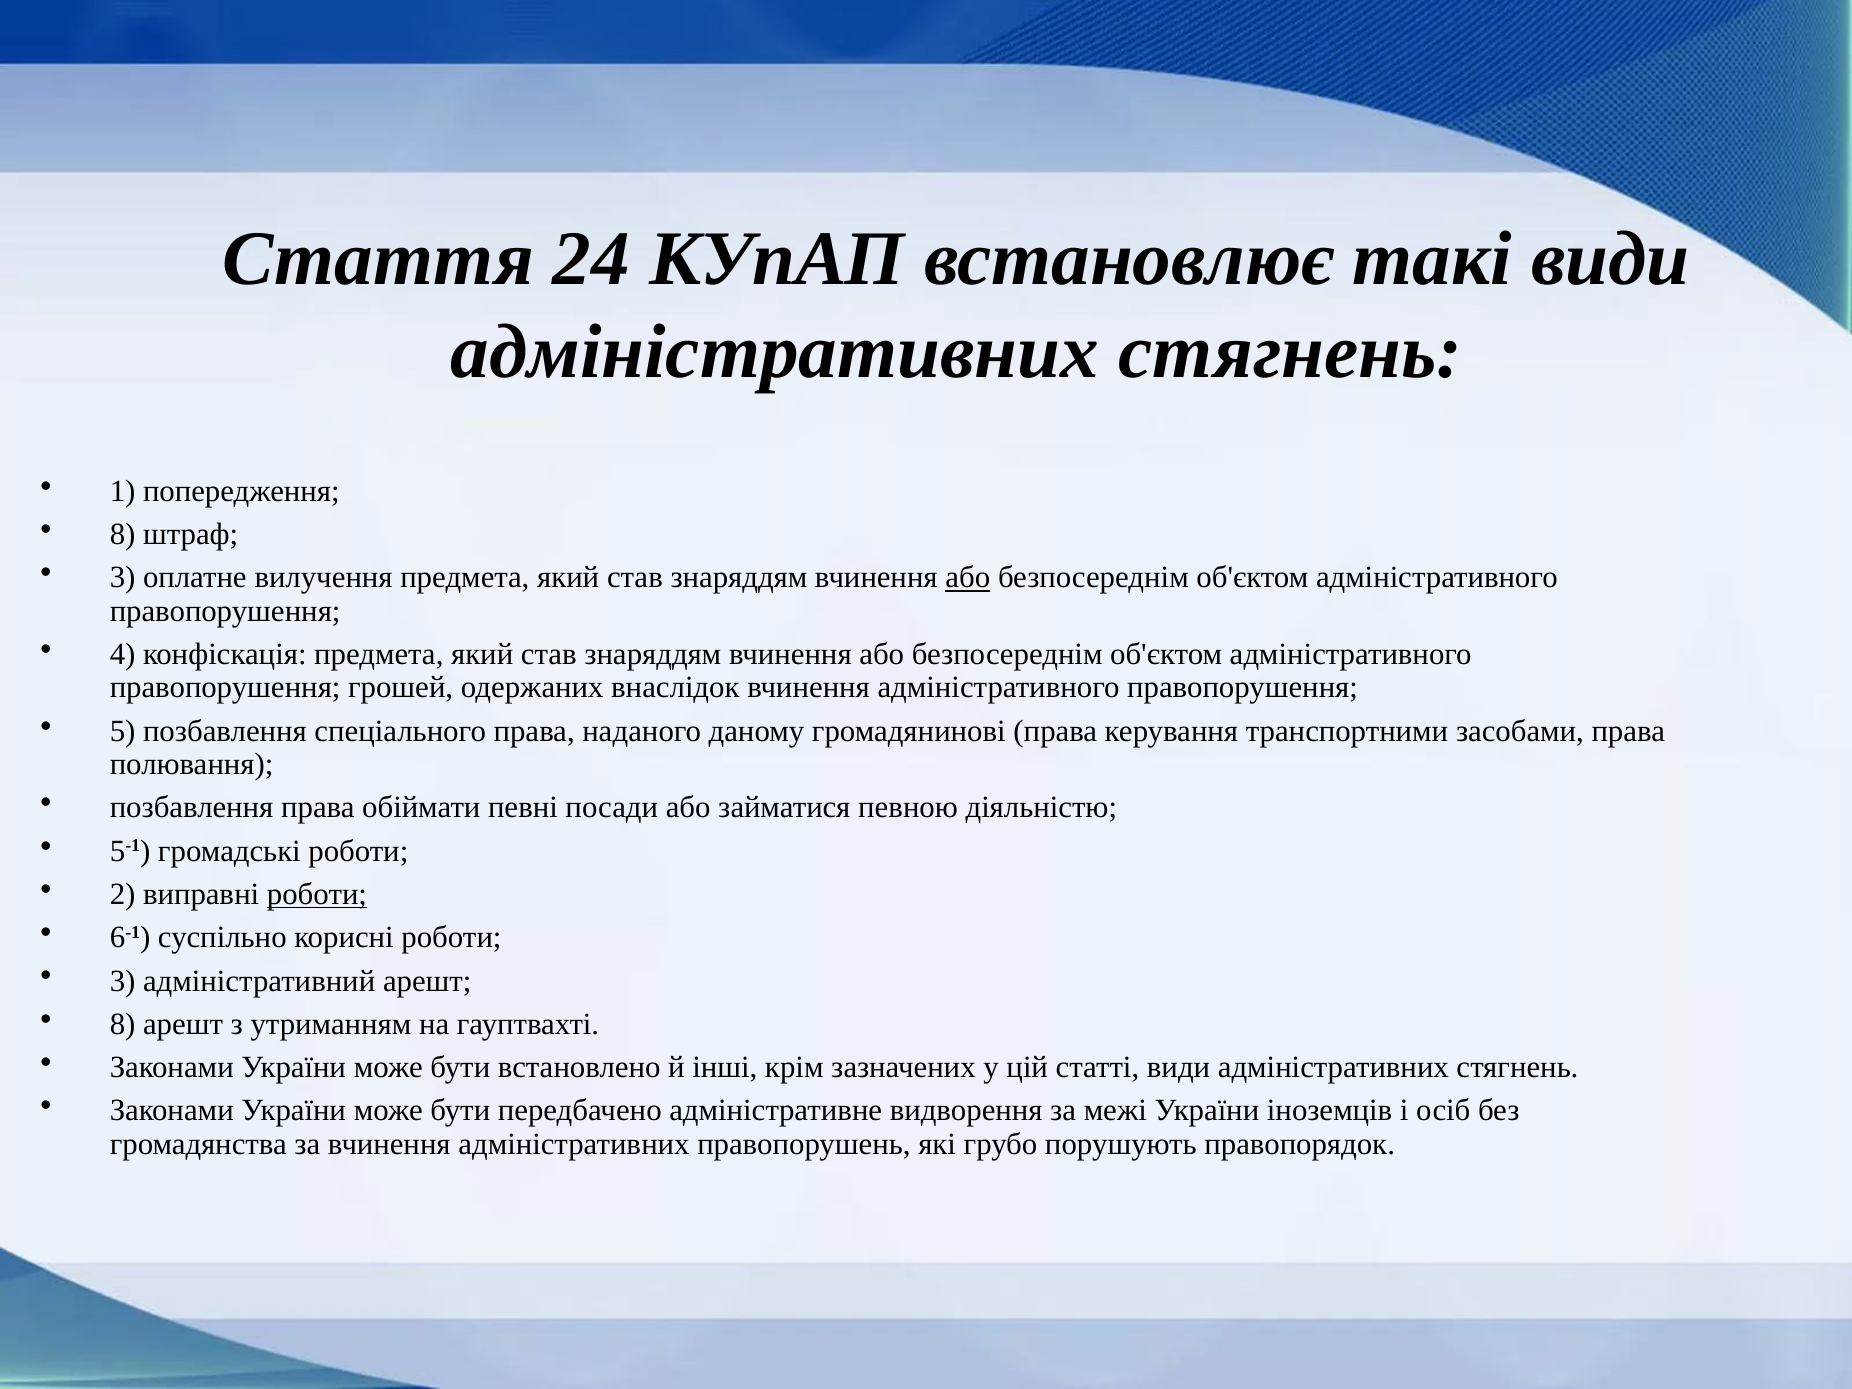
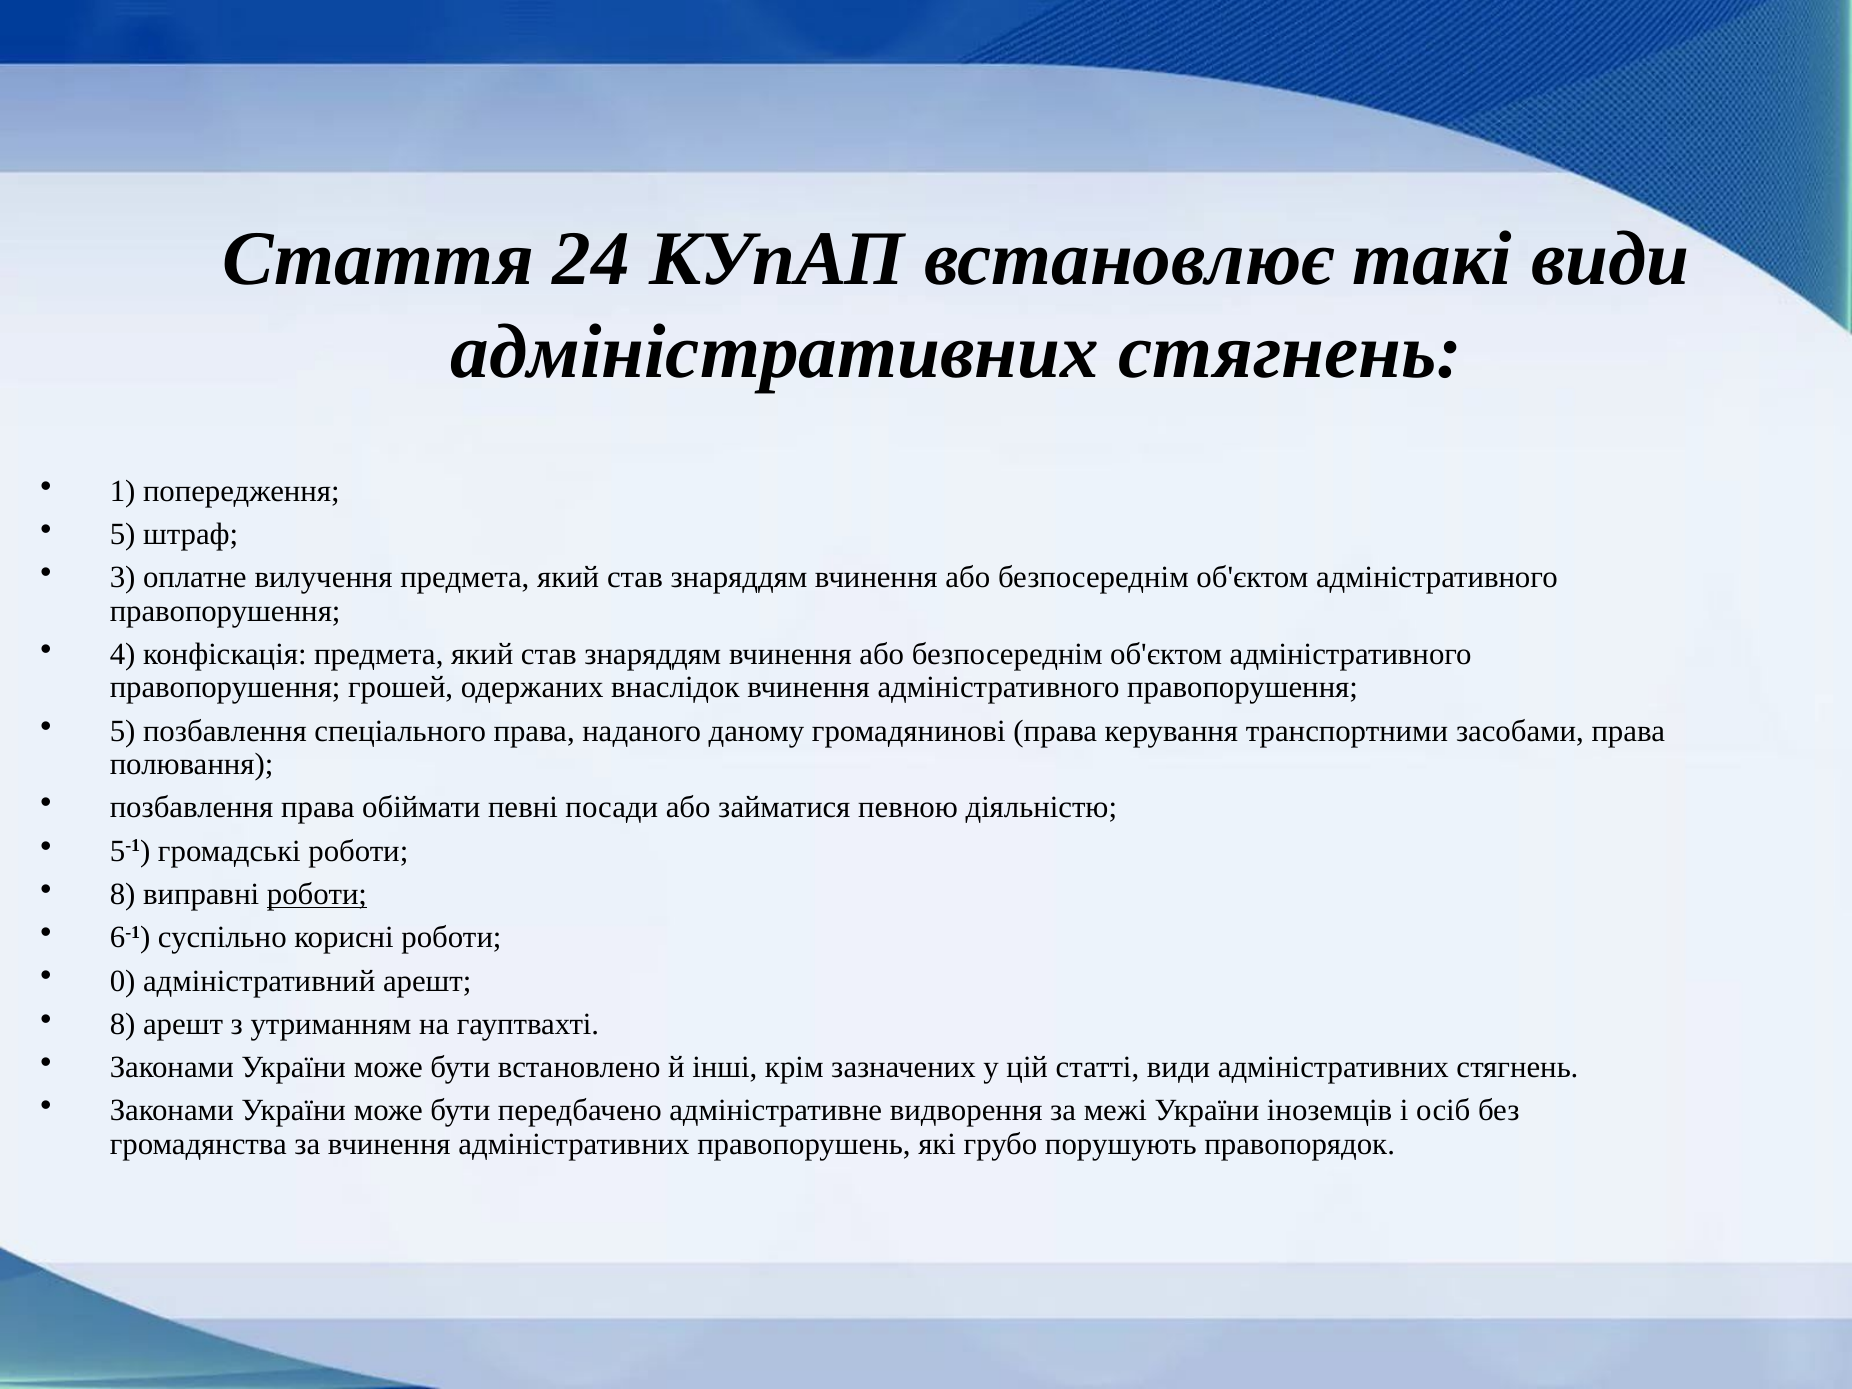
8: 8 -> 5 (123, 534)
або underline: present -> none (968, 578)
2: 2 -> 8 (123, 894)
3: 3 -> 0 (123, 981)
